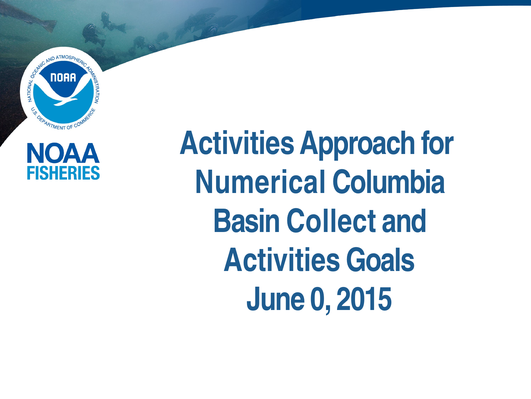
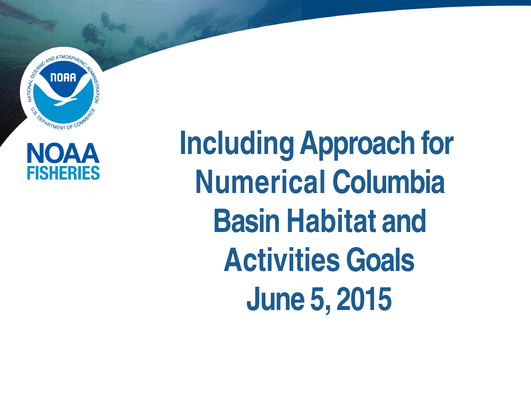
Activities: Activities -> Including (237, 143)
Collect: Collect -> Habitat (331, 221)
0: 0 -> 5 (321, 299)
